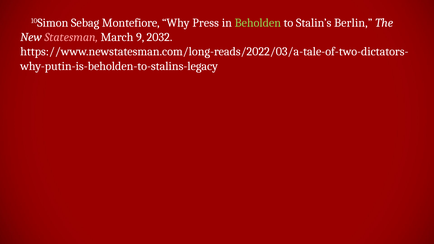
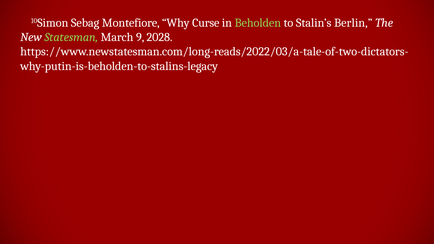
Press: Press -> Curse (206, 23)
Statesman colour: pink -> light green (71, 37)
2032: 2032 -> 2028 (159, 37)
